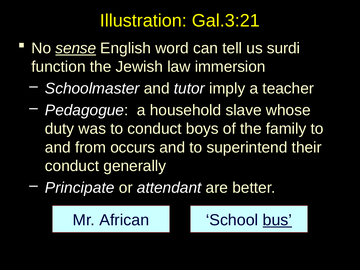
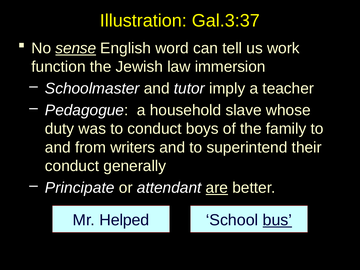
Gal.3:21: Gal.3:21 -> Gal.3:37 (226, 21)
surdi: surdi -> work (283, 48)
occurs: occurs -> writers (133, 147)
are underline: none -> present (217, 188)
African: African -> Helped (124, 220)
